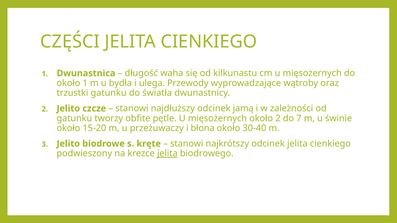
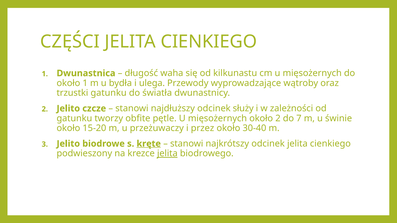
jamą: jamą -> służy (243, 109)
błona: błona -> przez (202, 128)
kręte underline: none -> present (149, 144)
